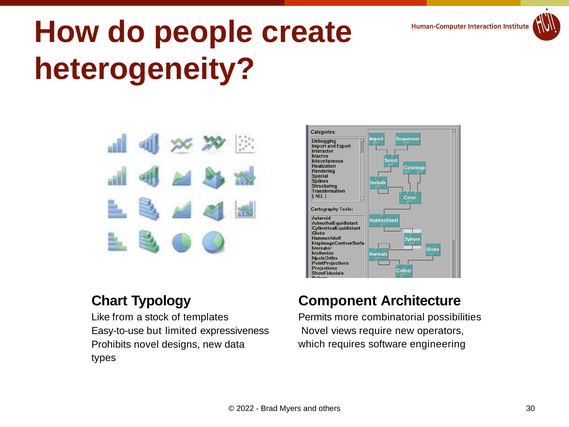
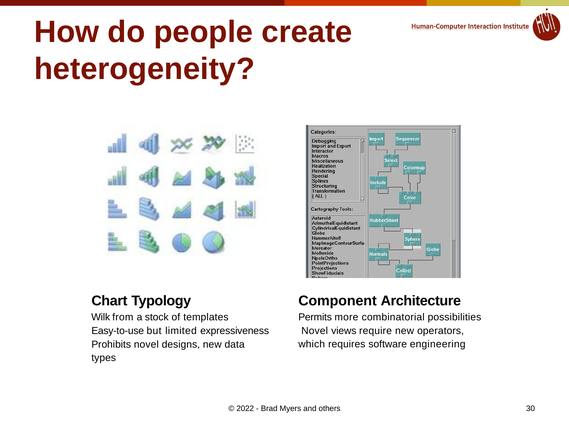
Like: Like -> Wilk (101, 317)
